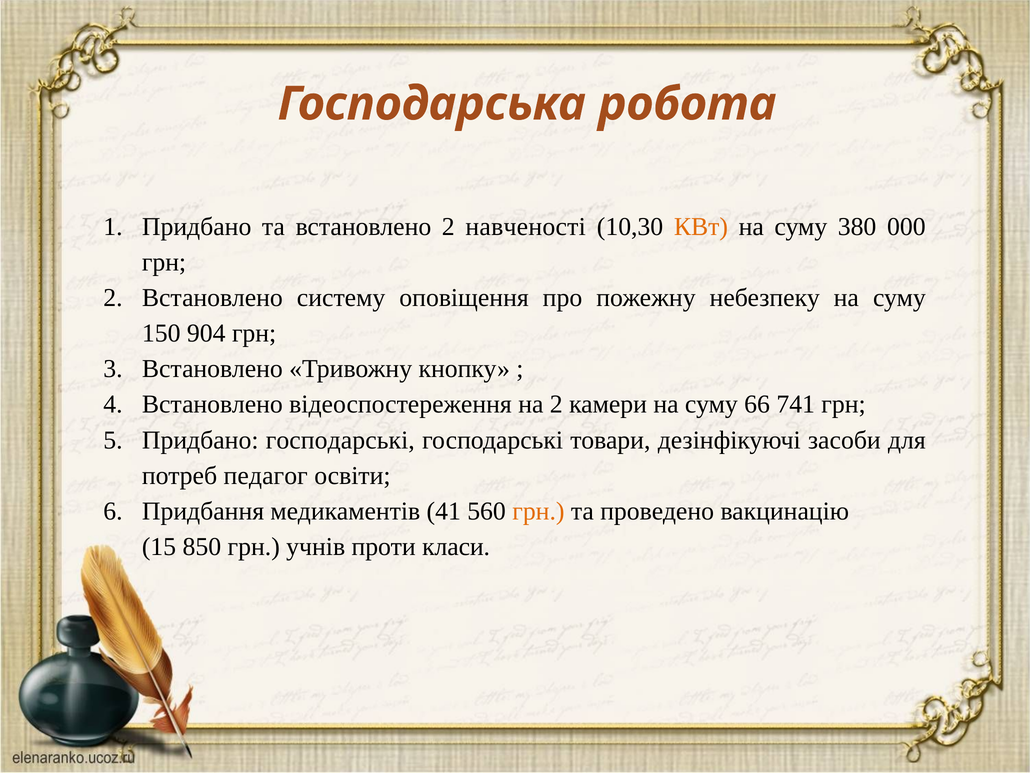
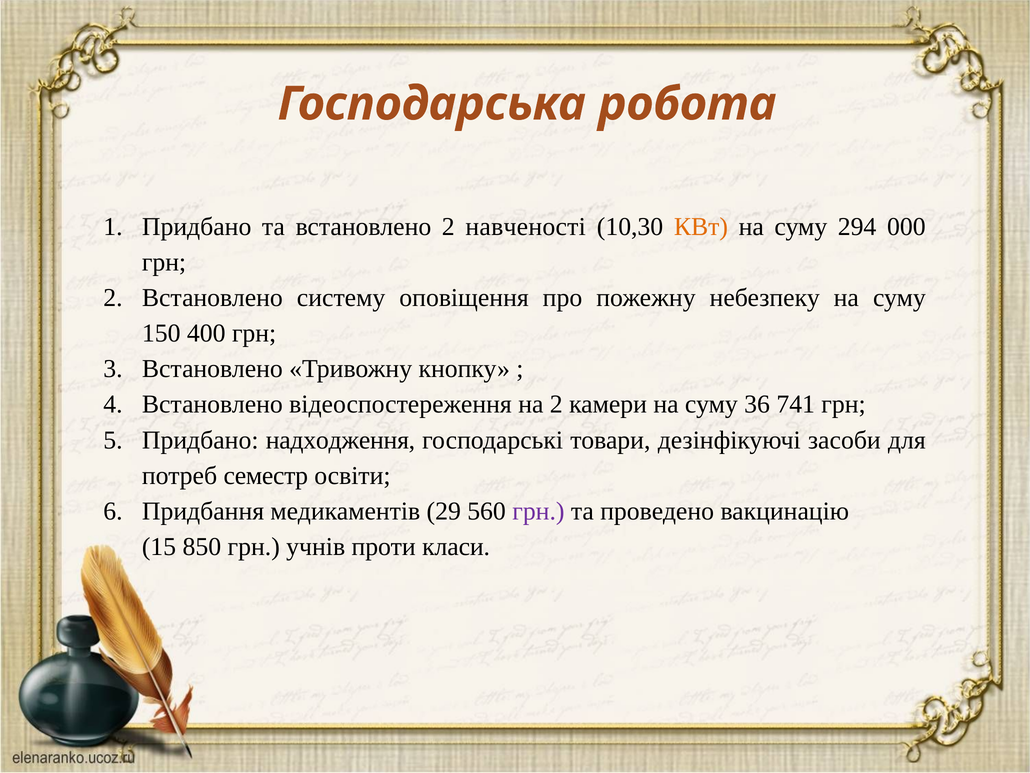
380: 380 -> 294 (857, 227)
904: 904 -> 400 (206, 333)
66: 66 -> 36 (757, 404)
Придбано господарські: господарські -> надходження (340, 440)
педагог: педагог -> семестр (266, 475)
41: 41 -> 29 (444, 511)
грн colour: orange -> purple (538, 511)
